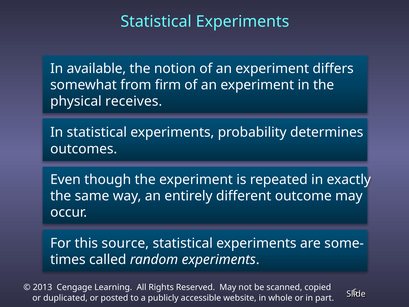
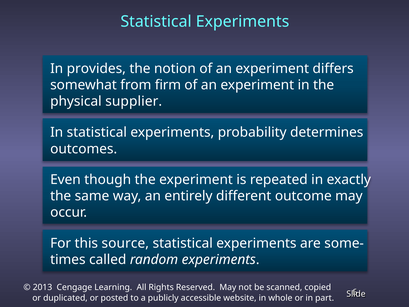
available: available -> provides (96, 69)
receives: receives -> supplier (134, 101)
